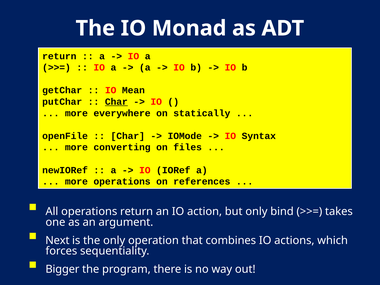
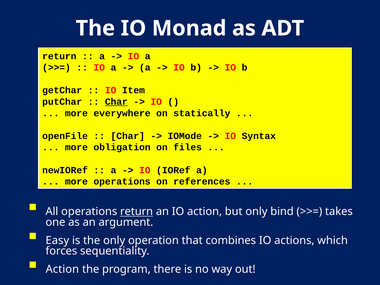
Mean: Mean -> Item (133, 90)
converting: converting -> obligation (122, 147)
return underline: none -> present (137, 212)
Next: Next -> Easy (57, 240)
Bigger: Bigger -> Action (62, 269)
